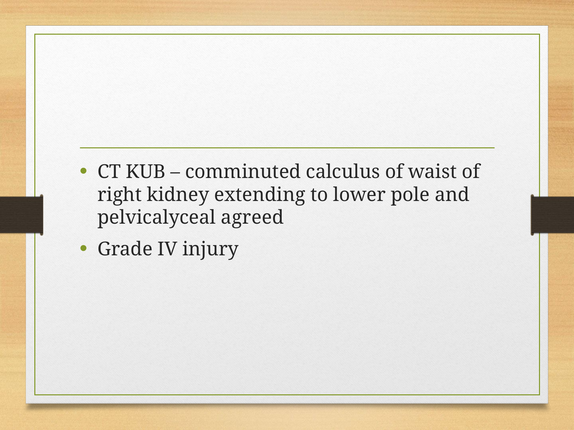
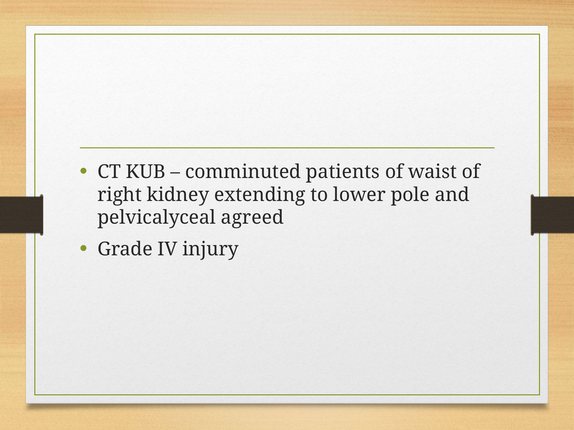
calculus: calculus -> patients (343, 172)
